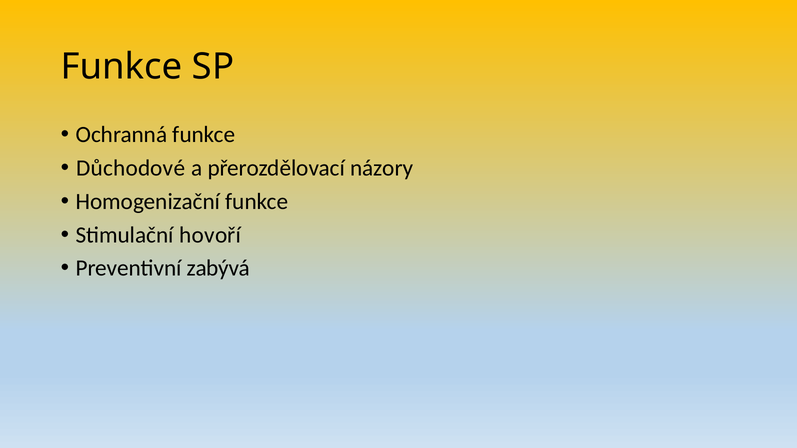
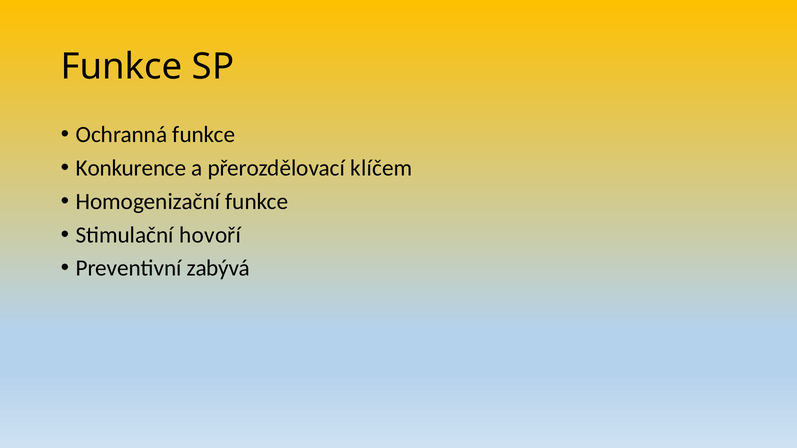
Důchodové: Důchodové -> Konkurence (131, 168)
názory: názory -> klíčem (381, 168)
